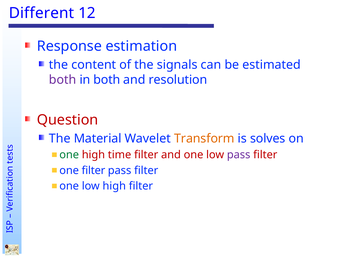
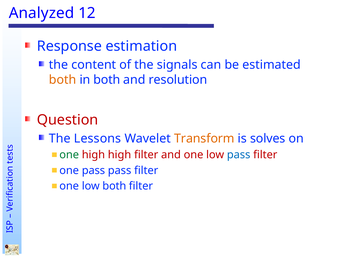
Different: Different -> Analyzed (42, 13)
both colour: purple -> orange (63, 80)
Material: Material -> Lessons (98, 138)
high time: time -> high (120, 155)
pass colour: purple -> blue (239, 155)
one filter: filter -> pass (93, 170)
low high: high -> both (114, 186)
